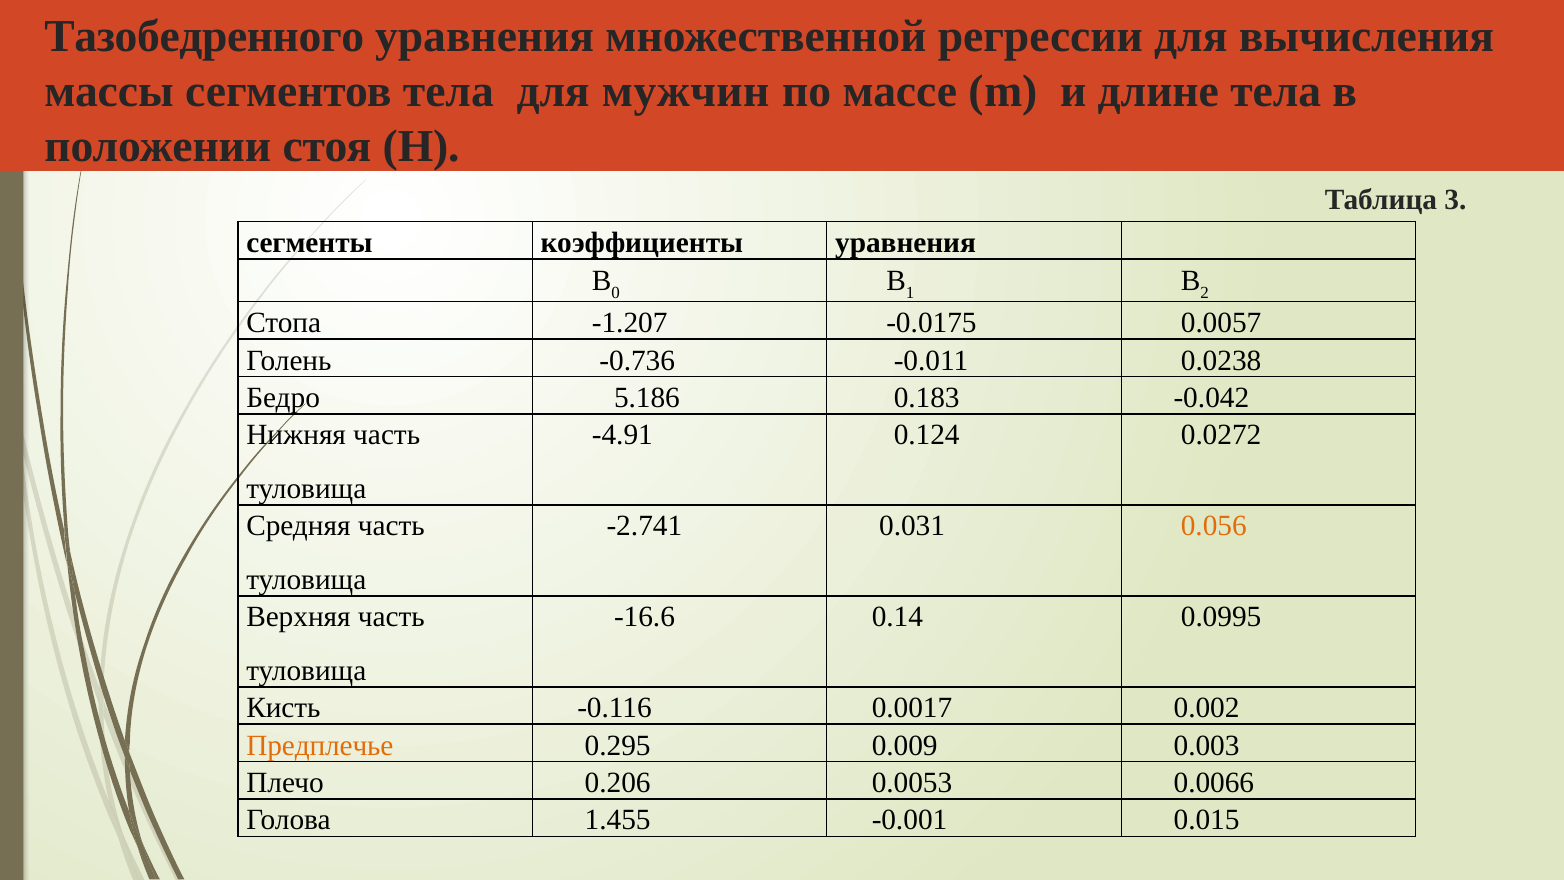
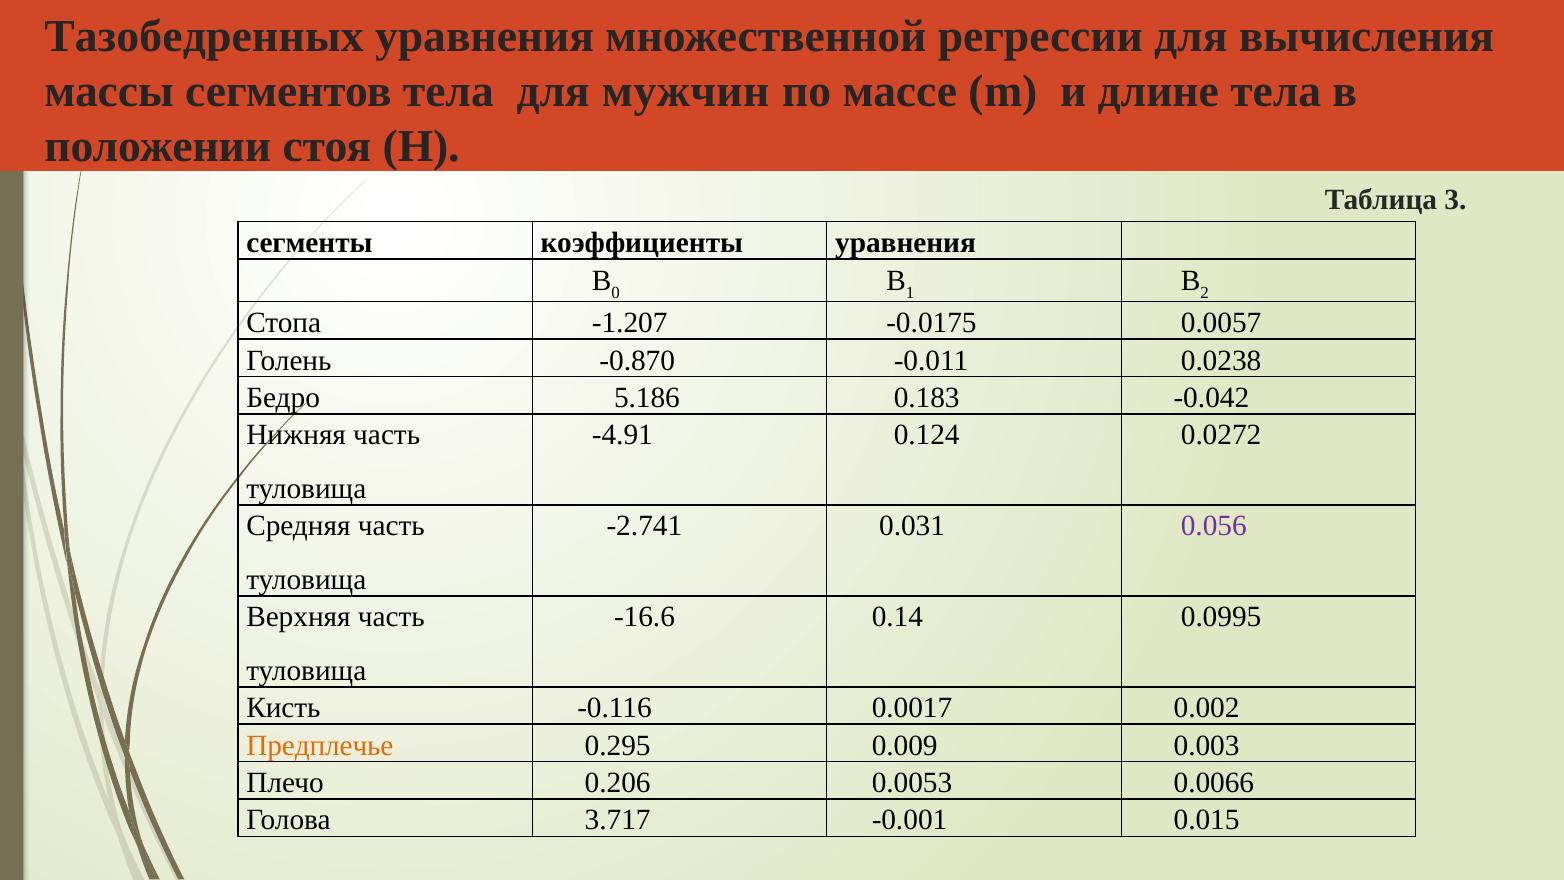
Тазобедренного: Тазобедренного -> Тазобедренных (204, 36)
-0.736: -0.736 -> -0.870 (637, 360)
0.056 colour: orange -> purple (1214, 526)
1.455: 1.455 -> 3.717 (618, 820)
